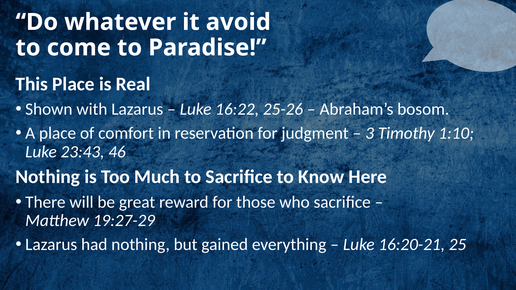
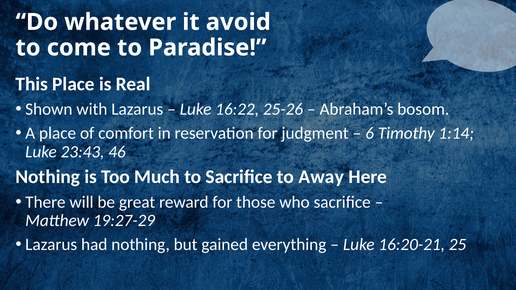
3: 3 -> 6 (370, 133)
1:10: 1:10 -> 1:14 (456, 133)
Know: Know -> Away (321, 177)
